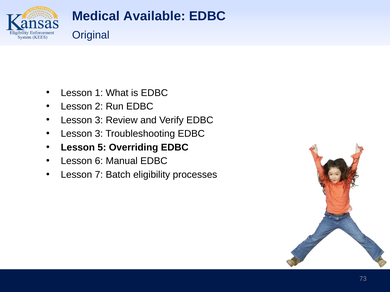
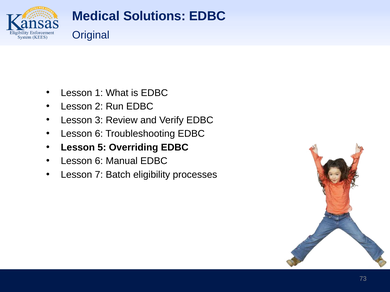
Available: Available -> Solutions (155, 16)
3: 3 -> 6 (99, 134)
